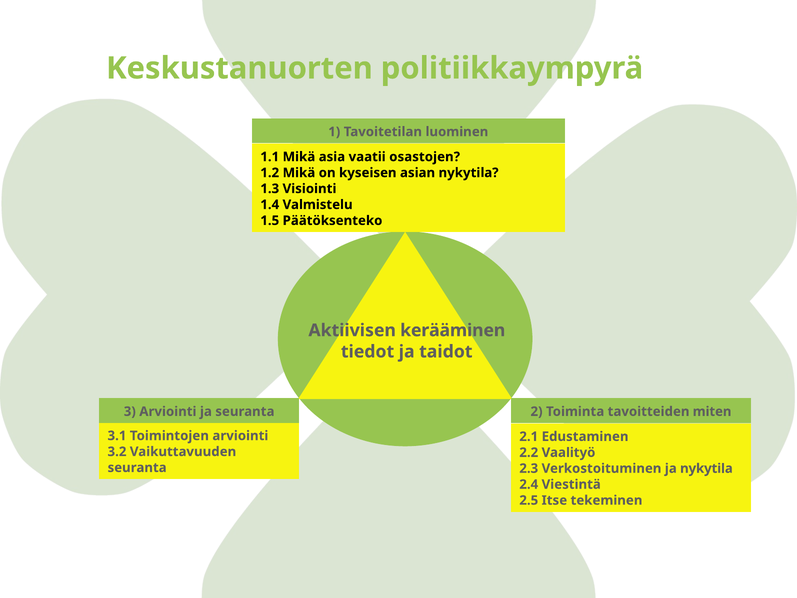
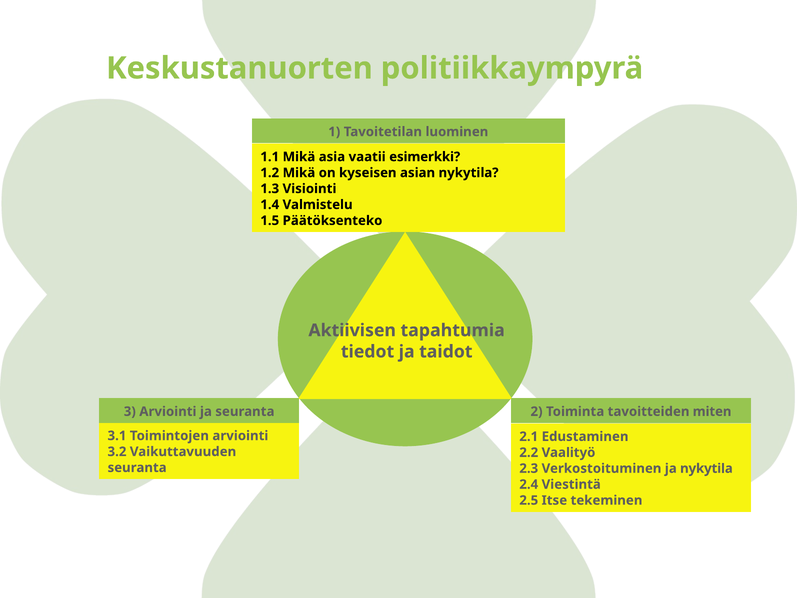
osastojen: osastojen -> esimerkki (425, 157)
kerääminen: kerääminen -> tapahtumia (453, 330)
